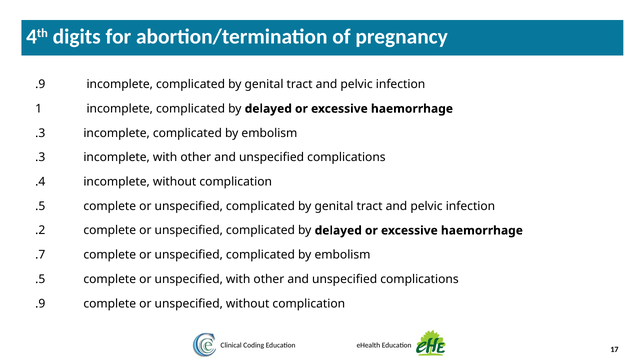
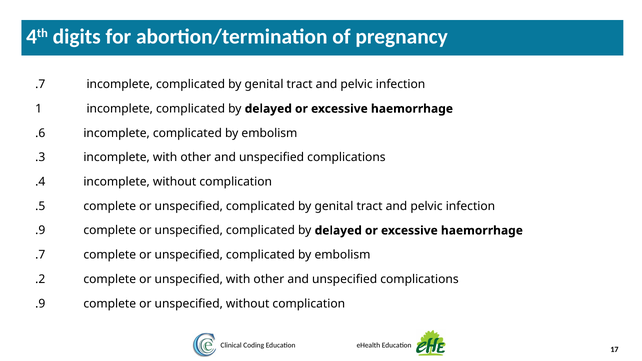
.9: .9 -> .7 (40, 84)
.3: .3 -> .6 (40, 133)
.2: .2 -> .9 (40, 231)
.5: .5 -> .2 (40, 279)
